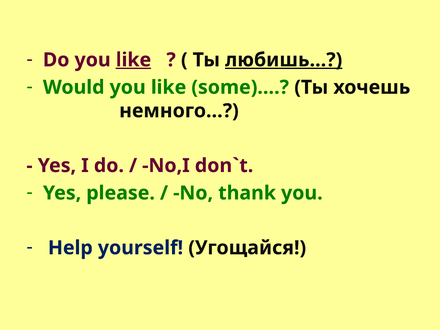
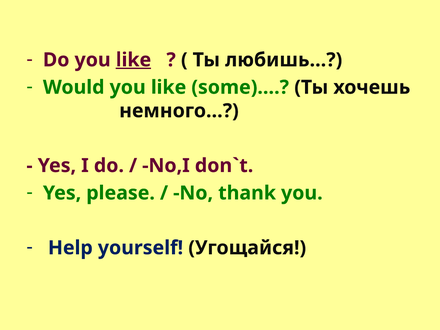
любишь… underline: present -> none (284, 60)
